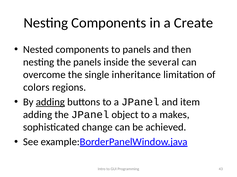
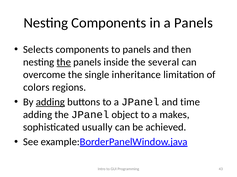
a Create: Create -> Panels (193, 23)
Nested: Nested -> Selects (38, 50)
the underline: none -> present (64, 62)
item: item -> time (190, 102)
change: change -> usually (97, 128)
